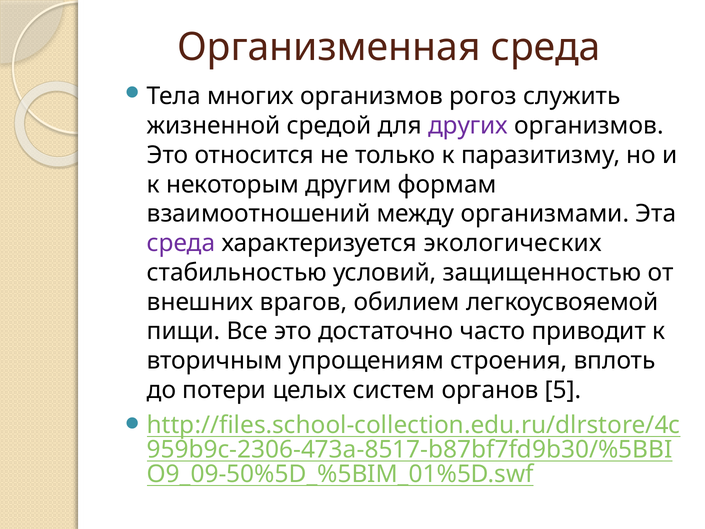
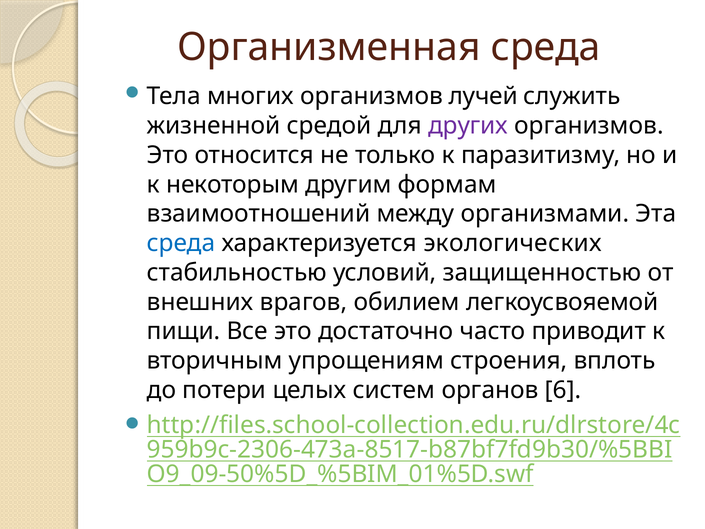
рогоз: рогоз -> лучей (483, 96)
среда colour: purple -> blue (181, 243)
5: 5 -> 6 (563, 390)
